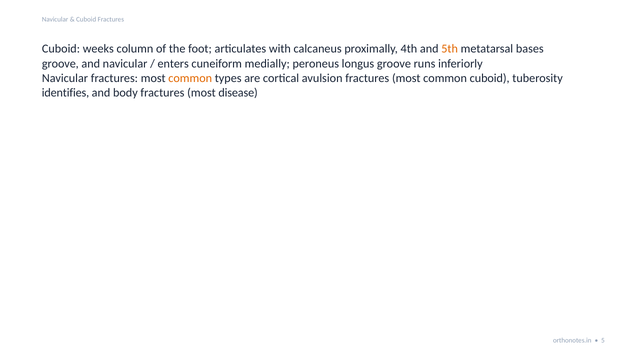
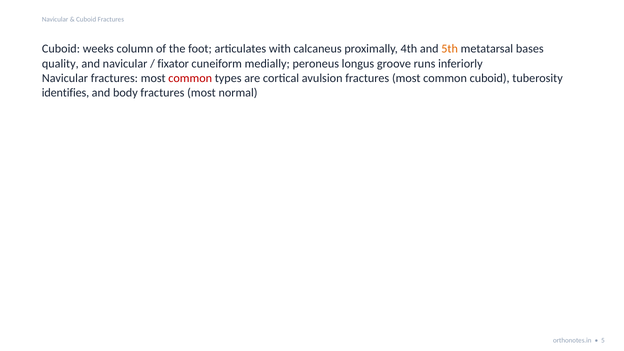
groove: groove -> quality (60, 64)
enters: enters -> fixator (173, 64)
common colour: orange -> red (190, 78)
disease: disease -> normal (238, 93)
